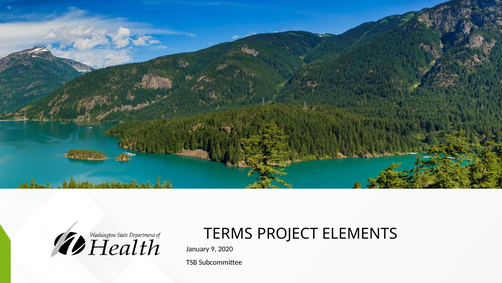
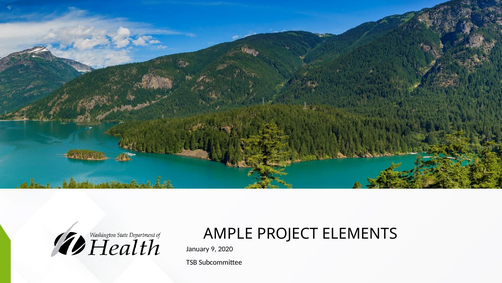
TERMS: TERMS -> AMPLE (228, 233)
